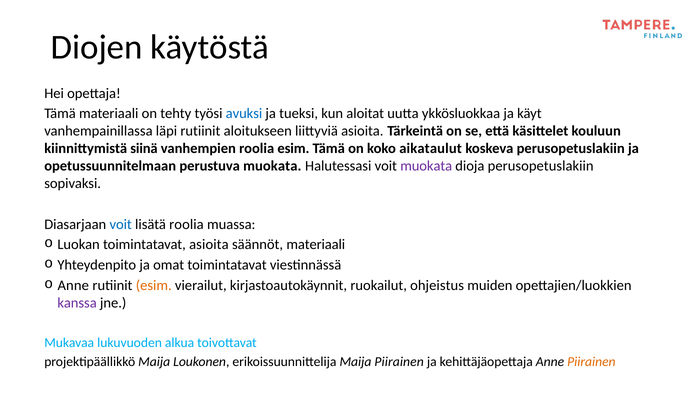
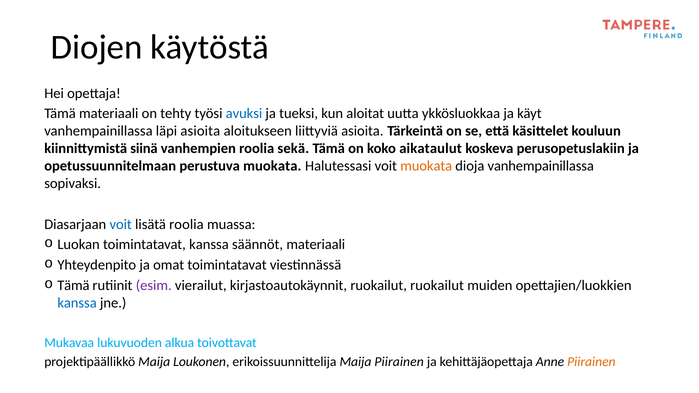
läpi rutiinit: rutiinit -> asioita (200, 131)
roolia esim: esim -> sekä (293, 149)
muokata colour: purple -> orange (426, 166)
dioja perusopetuslakiin: perusopetuslakiin -> vanhempainillassa (541, 166)
toimintatavat asioita: asioita -> kanssa (209, 245)
Anne: Anne -> Tämä (73, 286)
esim colour: orange -> purple (154, 286)
ruokailut ohjeistus: ohjeistus -> ruokailut (437, 286)
kanssa colour: purple -> blue (77, 303)
